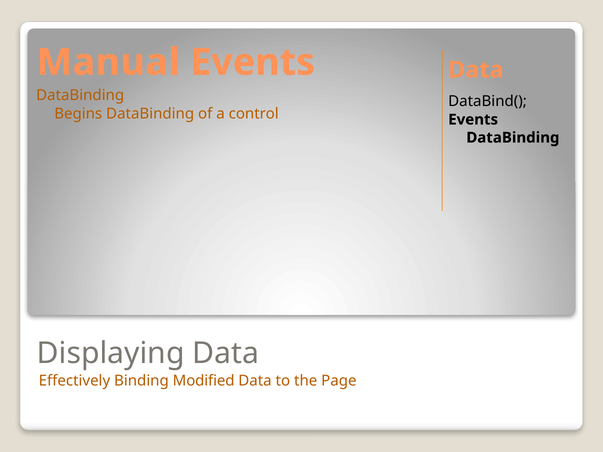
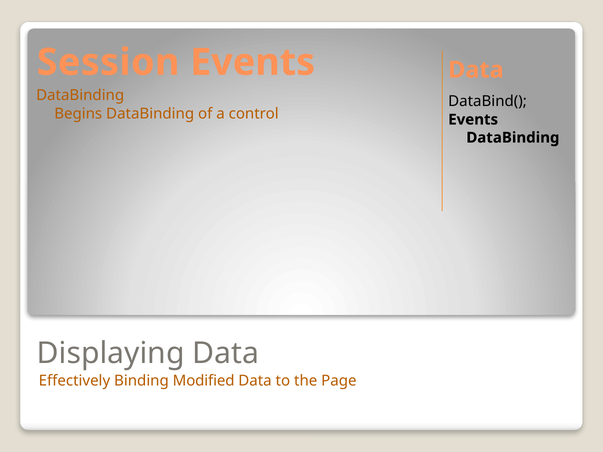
Manual: Manual -> Session (108, 62)
